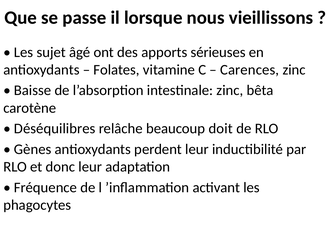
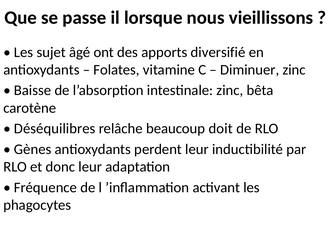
sérieuses: sérieuses -> diversifié (218, 52)
Carences: Carences -> Diminuer (250, 70)
